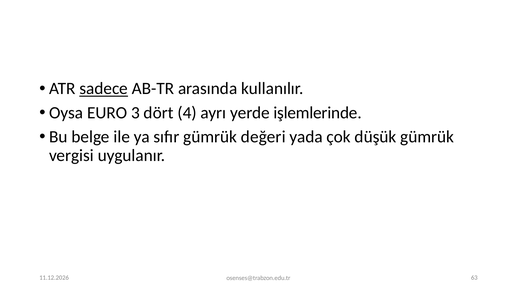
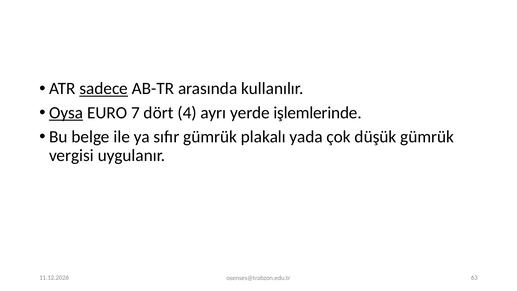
Oysa underline: none -> present (66, 113)
3: 3 -> 7 (135, 113)
değeri: değeri -> plakalı (263, 137)
